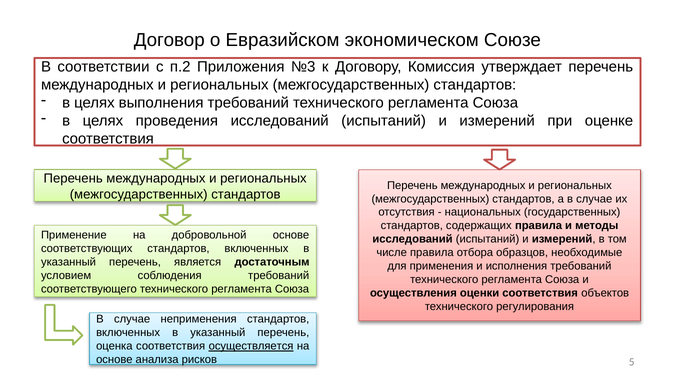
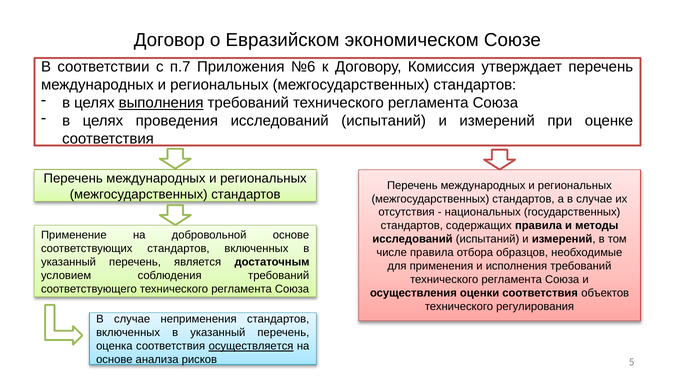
п.2: п.2 -> п.7 (180, 67)
№3: №3 -> №6 (303, 67)
выполнения underline: none -> present (161, 103)
